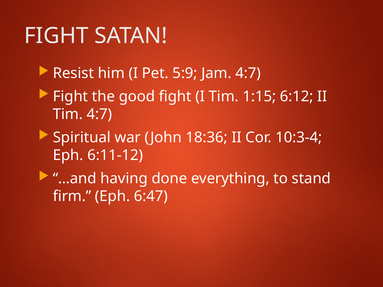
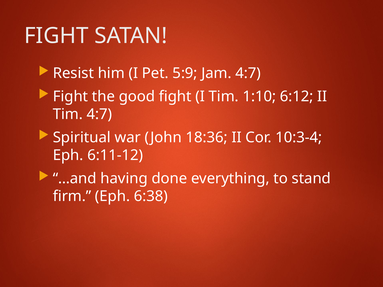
1:15: 1:15 -> 1:10 (259, 97)
6:47: 6:47 -> 6:38 (151, 196)
